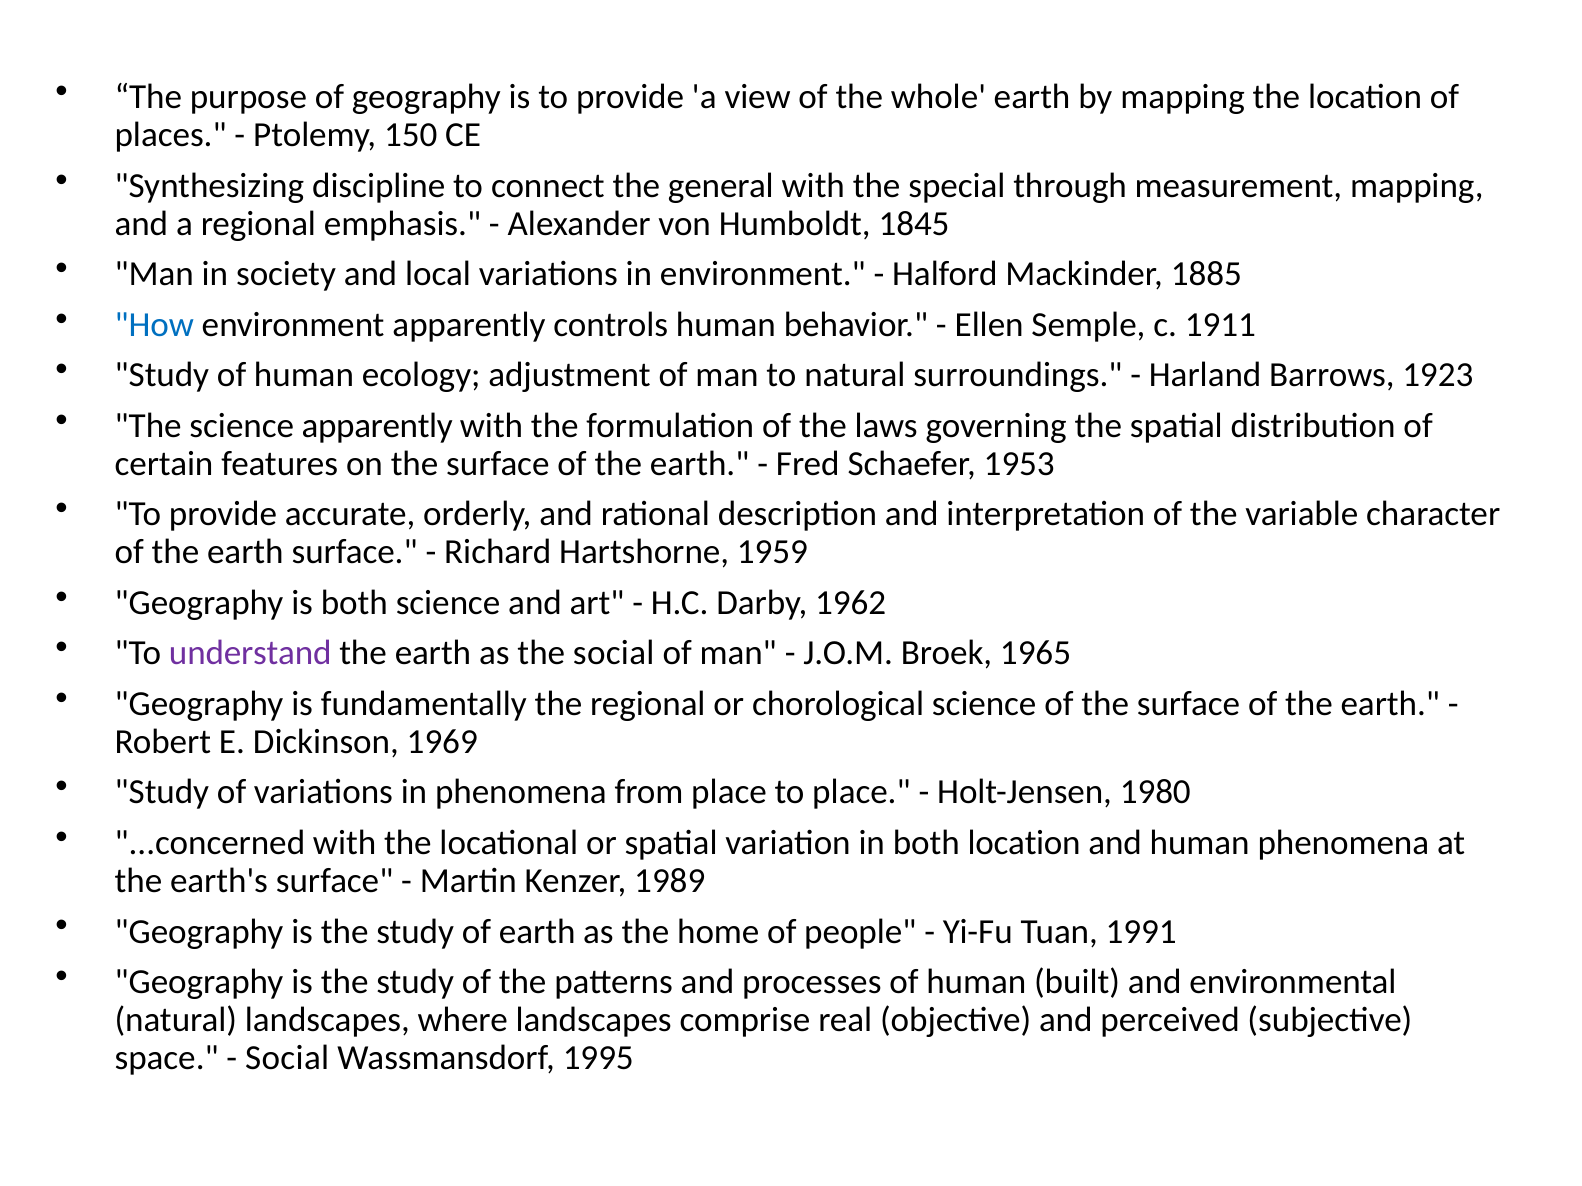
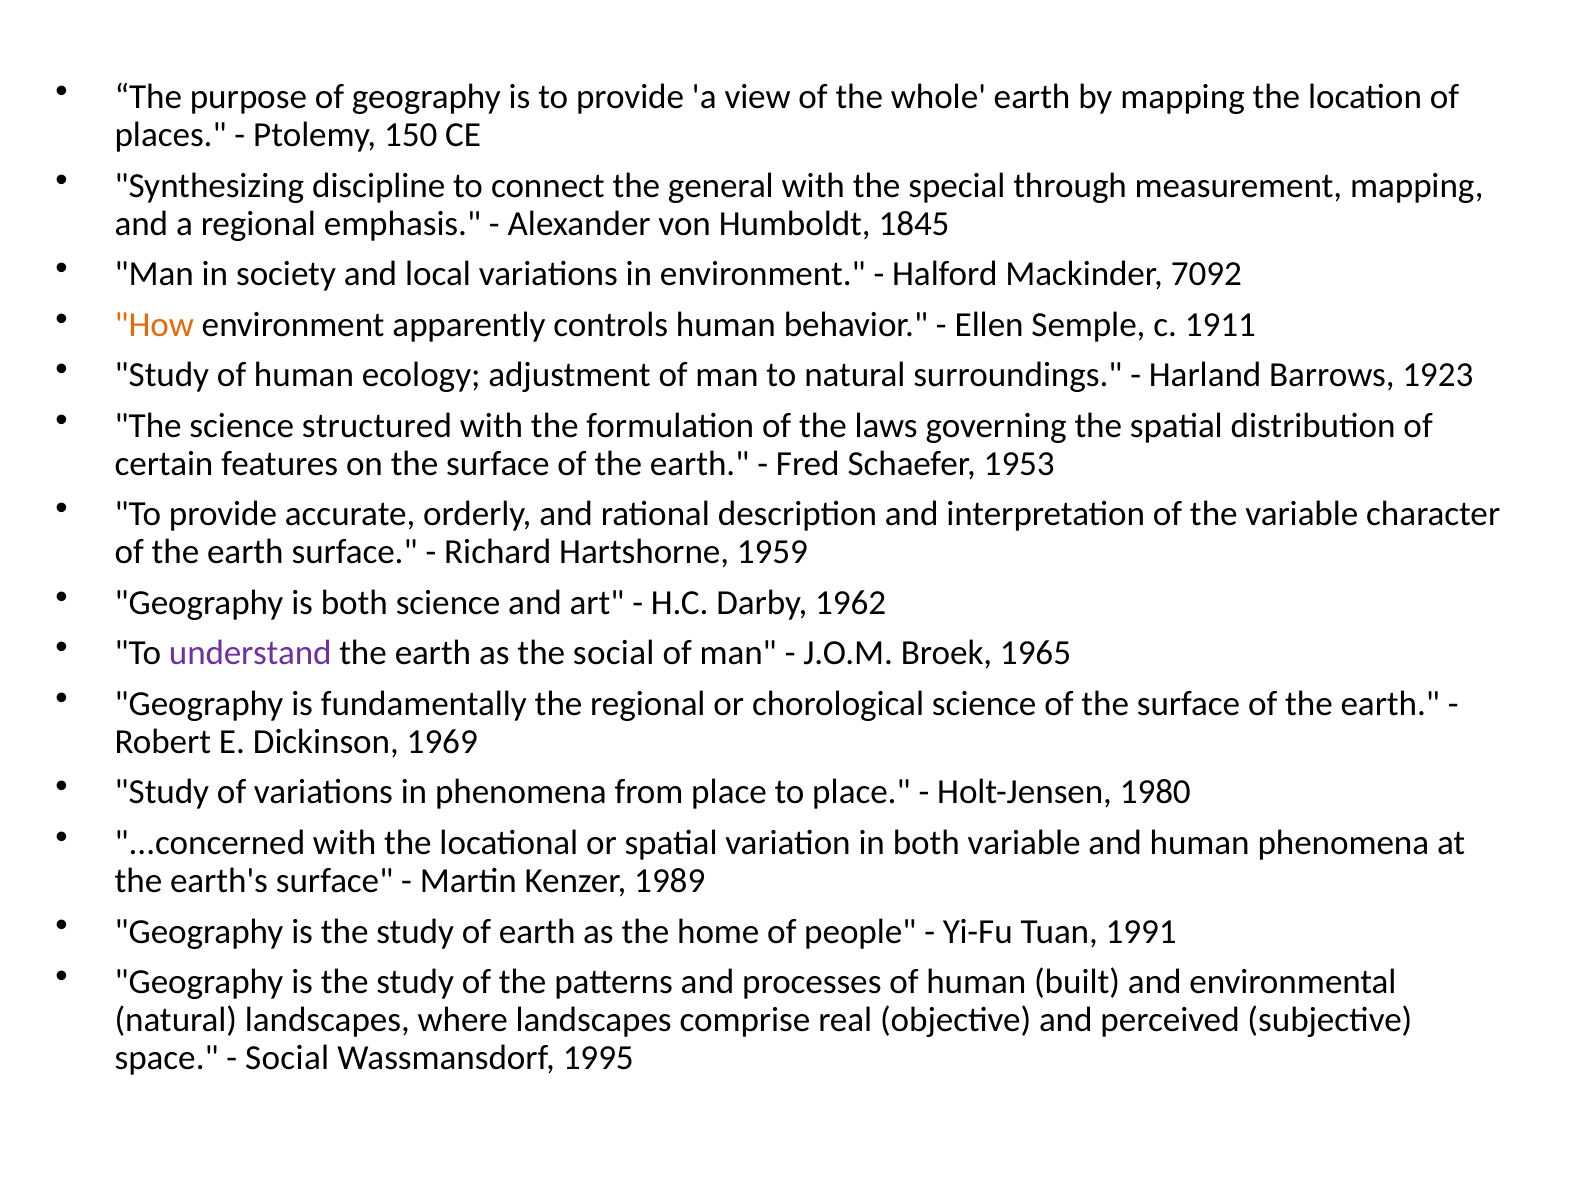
1885: 1885 -> 7092 (1206, 274)
How colour: blue -> orange (154, 325)
science apparently: apparently -> structured (377, 426)
both location: location -> variable (1024, 843)
